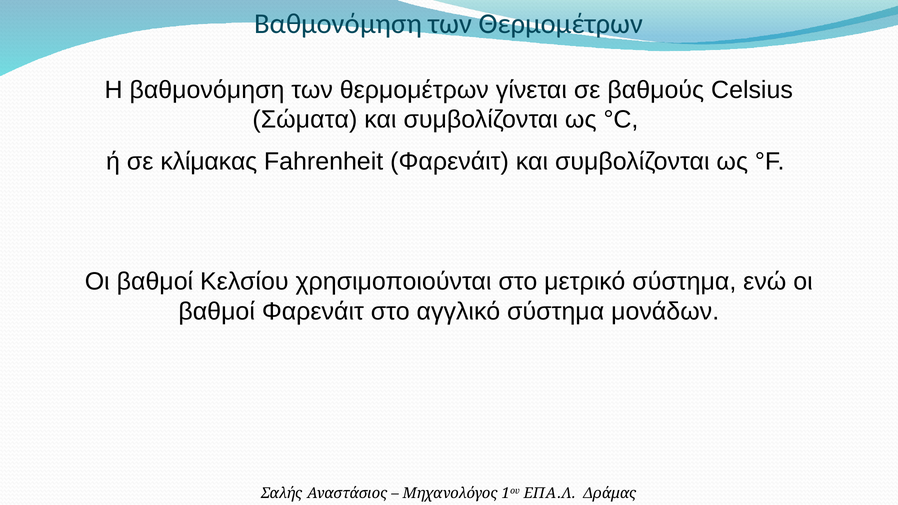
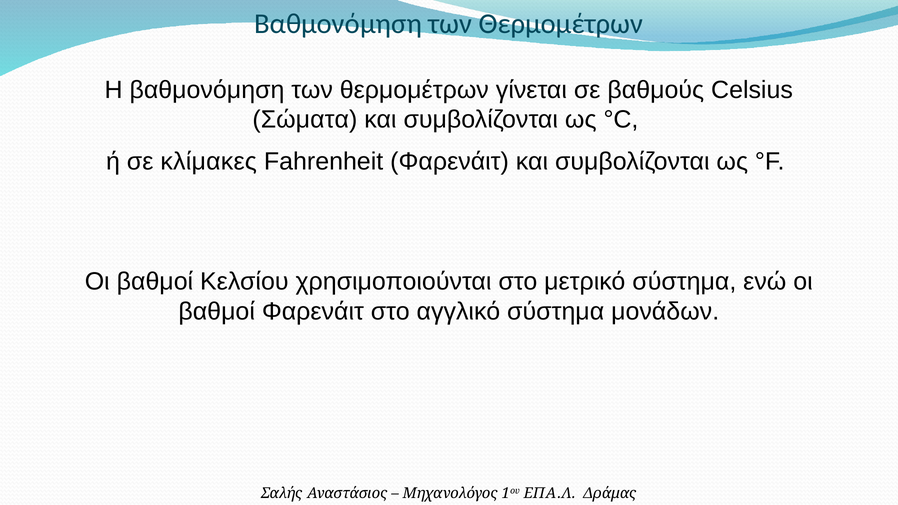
κλίμακας: κλίμακας -> κλίμακες (209, 162)
